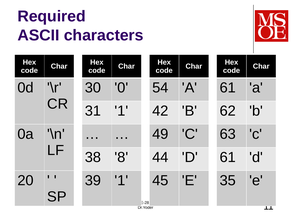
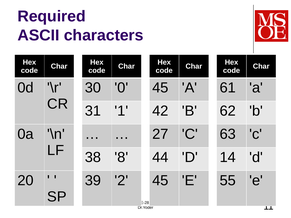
0 54: 54 -> 45 (160, 88)
49: 49 -> 27 (160, 134)
D 61: 61 -> 14 (228, 157)
39 1: 1 -> 2 (121, 181)
35: 35 -> 55 (228, 181)
